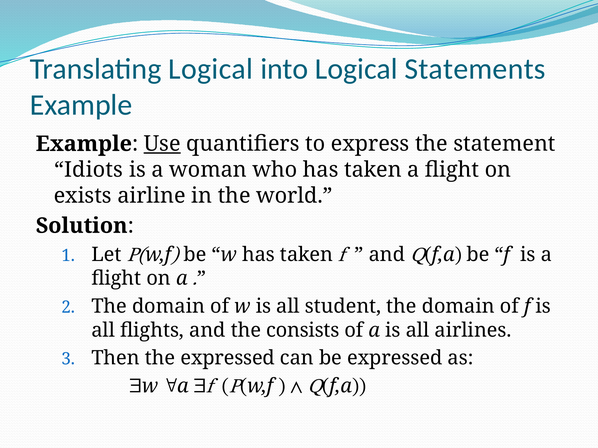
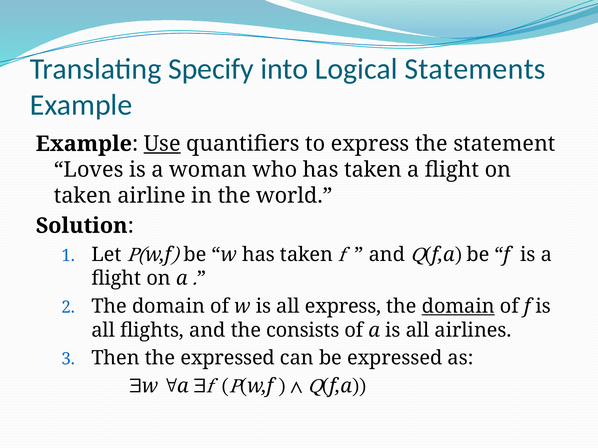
Translating Logical: Logical -> Specify (211, 69)
Idiots: Idiots -> Loves (89, 170)
exists: exists -> taken (83, 196)
all student: student -> express (343, 307)
domain underline: none -> present (458, 307)
